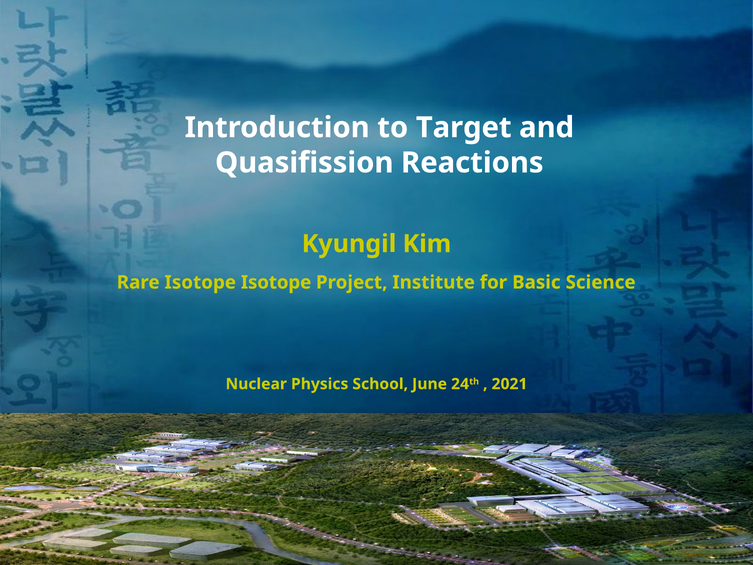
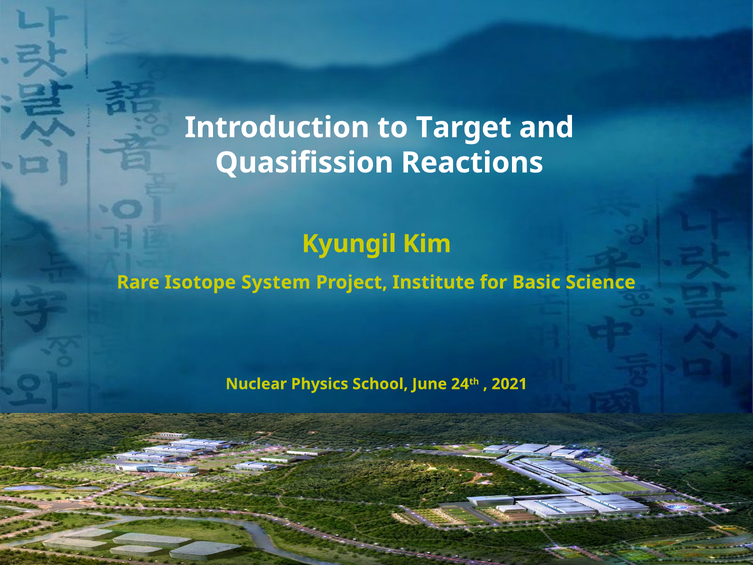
Isotope Isotope: Isotope -> System (276, 282)
